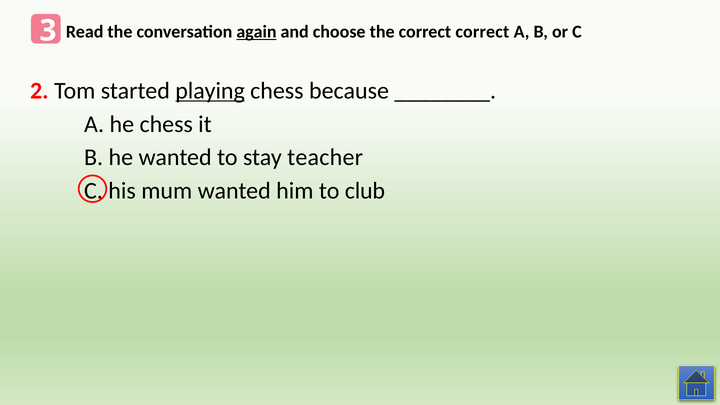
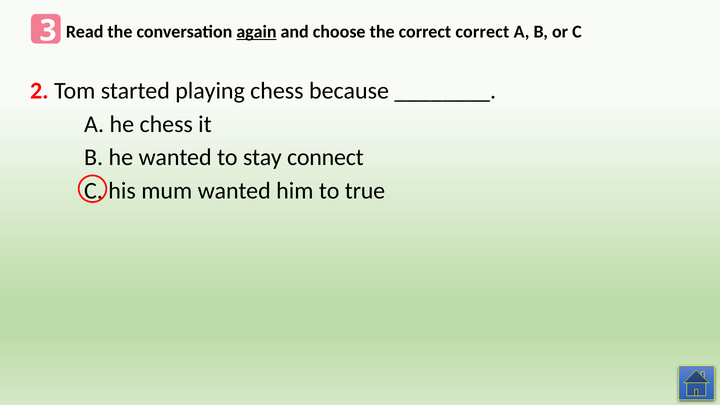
playing underline: present -> none (210, 91)
teacher: teacher -> connect (325, 158)
club: club -> true (365, 191)
